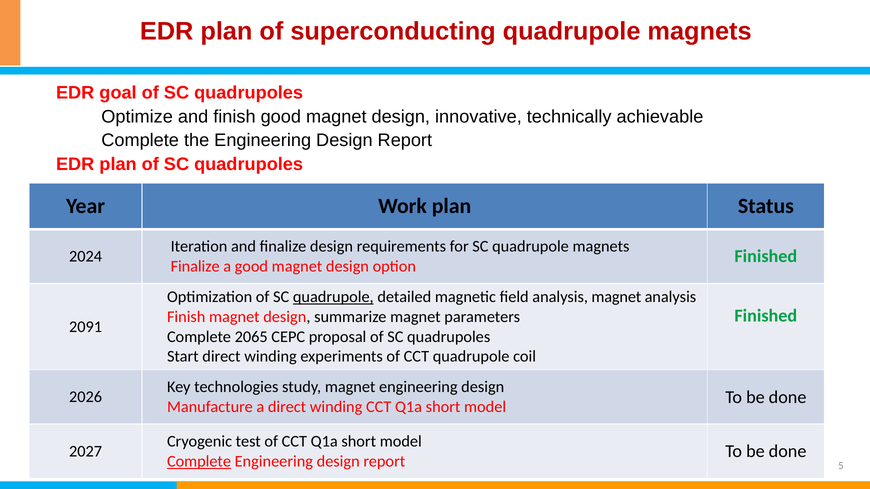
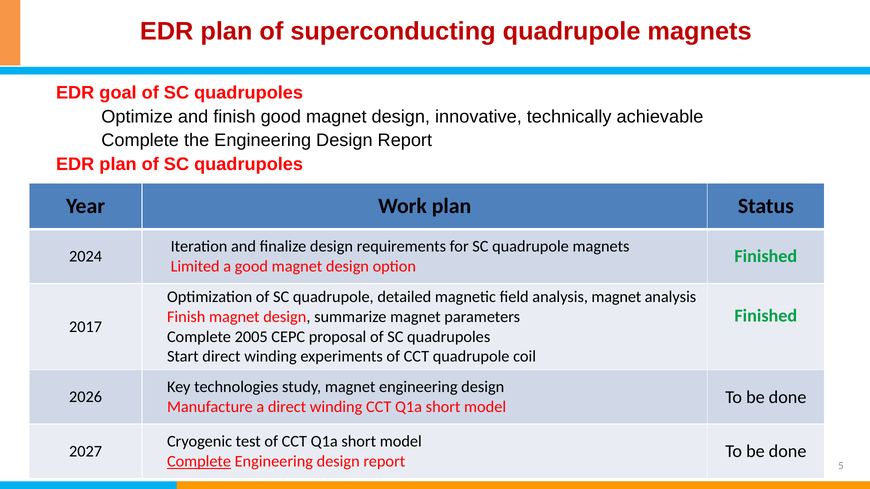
Finalize: Finalize -> Limited (195, 267)
quadrupole underline: present -> none (333, 297)
2091: 2091 -> 2017 (86, 327)
2065: 2065 -> 2005 (251, 337)
